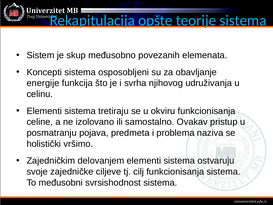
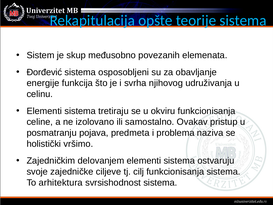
Koncepti: Koncepti -> Đorđević (44, 72)
međusobni: međusobni -> arhitektura (61, 182)
